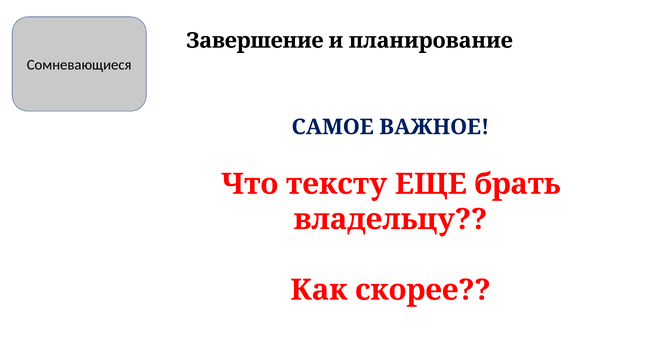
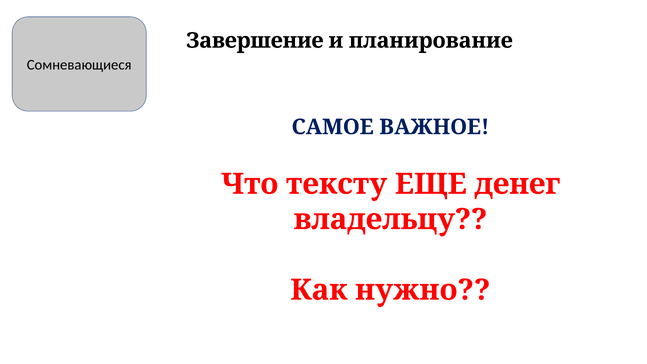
брать: брать -> денег (517, 184)
скорее: скорее -> нужно (423, 290)
